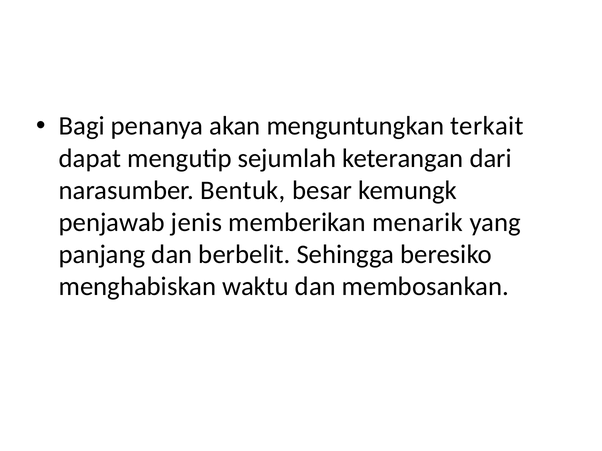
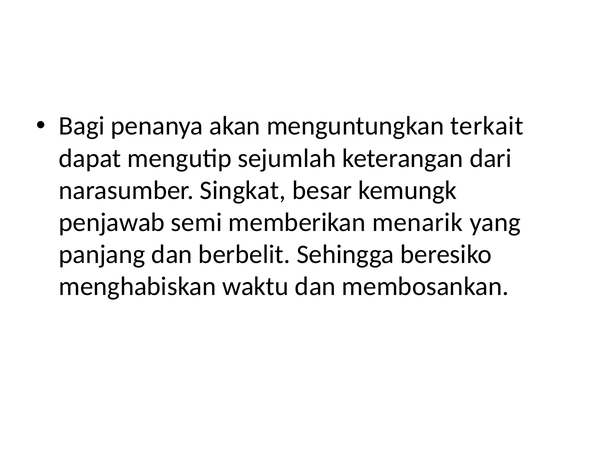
Bentuk: Bentuk -> Singkat (243, 191)
jenis: jenis -> semi (197, 223)
